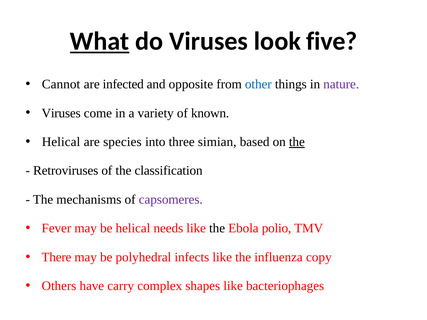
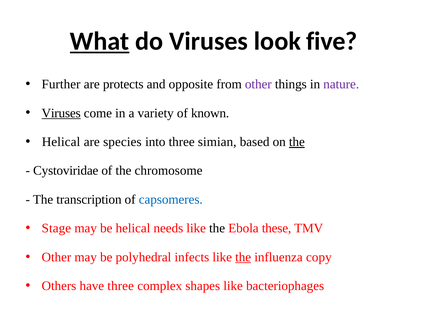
Cannot: Cannot -> Further (61, 84)
infected: infected -> protects (123, 84)
other colour: blue -> purple (258, 84)
Viruses underline: none -> present (61, 113)
Retroviruses: Retroviruses -> Cystoviridae (66, 171)
classification: classification -> chromosome (169, 171)
mechanisms: mechanisms -> transcription (89, 200)
capsomeres colour: purple -> blue (171, 200)
Fever: Fever -> Stage (56, 228)
polio: polio -> these (277, 228)
There: There -> Other (56, 257)
the underline: none -> present (243, 257)
have carry: carry -> three (121, 286)
